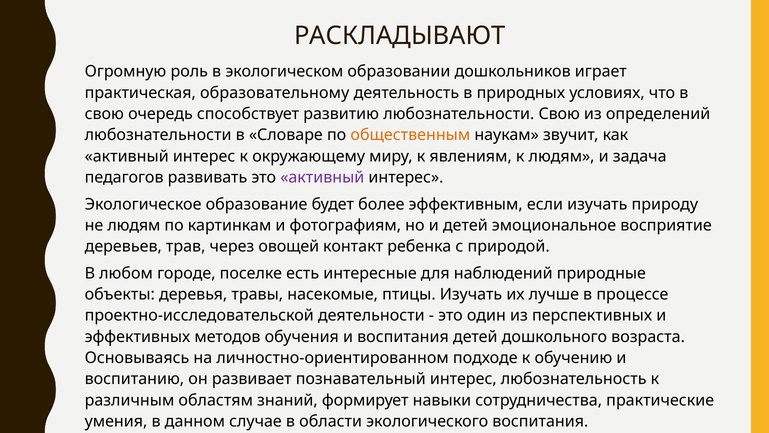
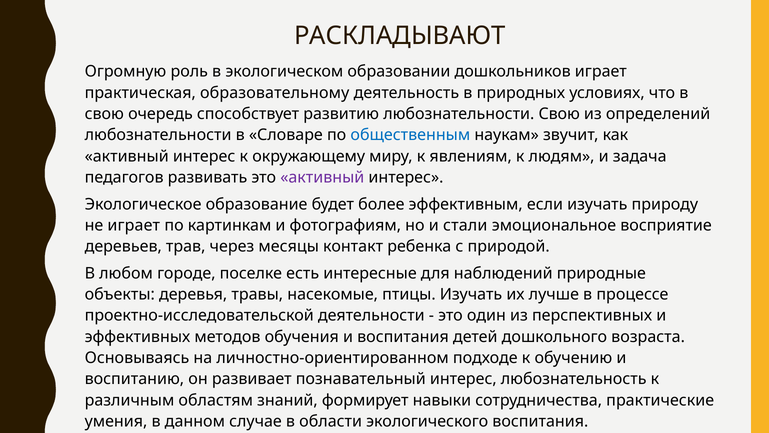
общественным colour: orange -> blue (410, 135)
не людям: людям -> играет (134, 225)
и детей: детей -> стали (465, 225)
овощей: овощей -> месяцы (289, 246)
